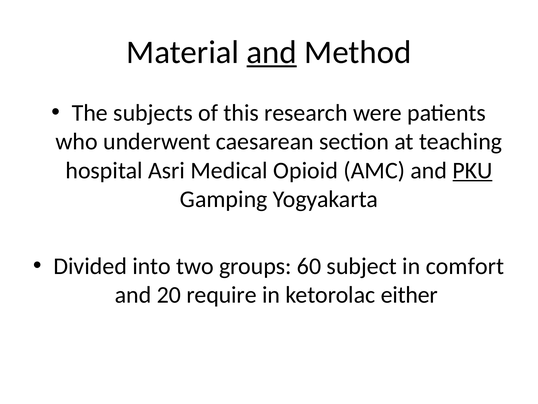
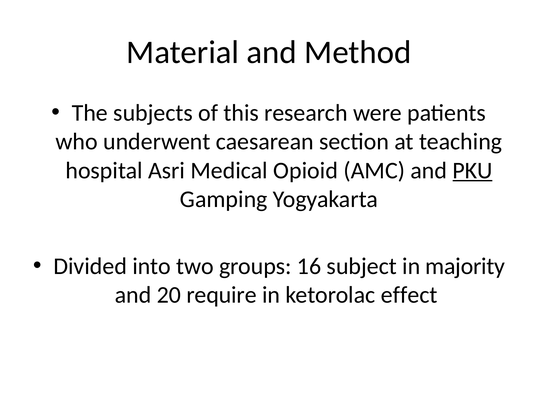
and underline: present -> none (272, 52)
60: 60 -> 16 (309, 266)
comfort: comfort -> majority (465, 266)
either: either -> effect (409, 295)
